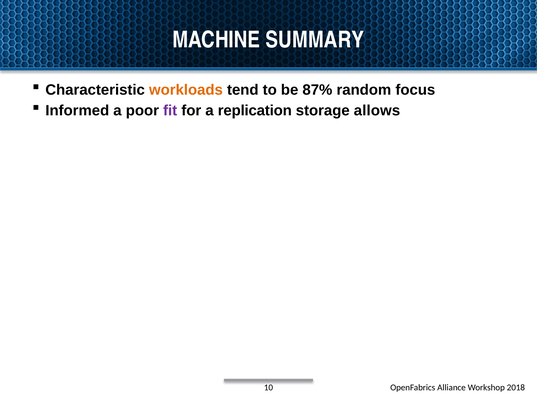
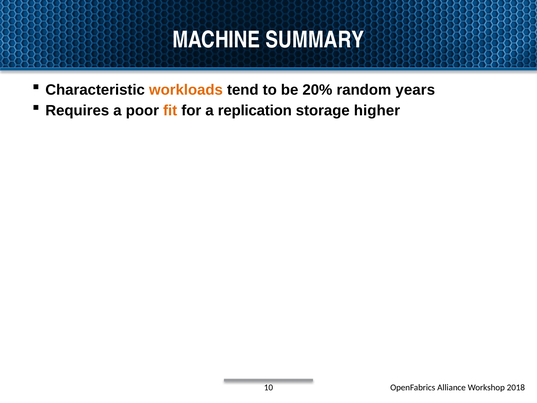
87%: 87% -> 20% (317, 90)
focus: focus -> years (415, 90)
Informed: Informed -> Requires (77, 111)
fit colour: purple -> orange (170, 111)
allows: allows -> higher (377, 111)
